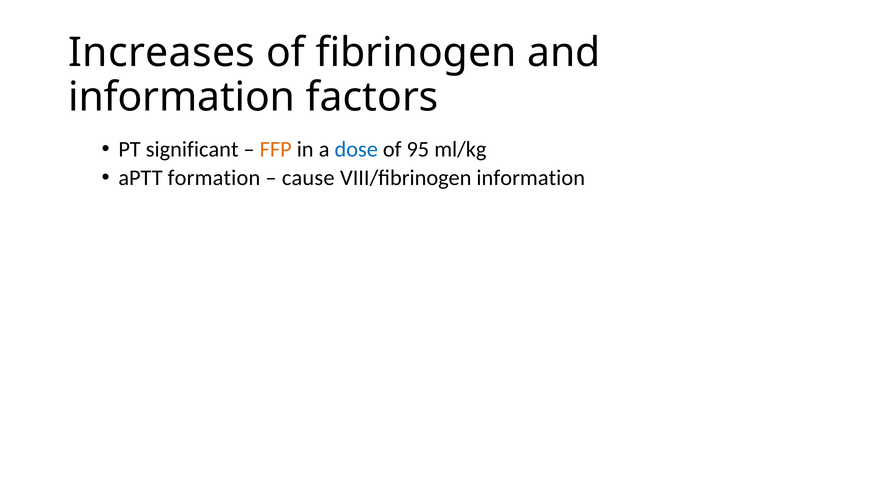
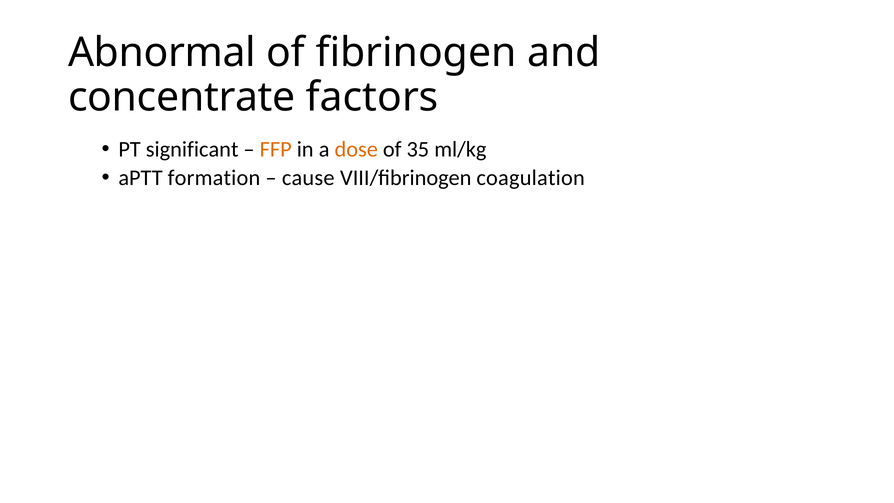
Increases: Increases -> Abnormal (162, 53)
information: information -> concentrate (182, 97)
dose colour: blue -> orange (356, 149)
95: 95 -> 35 (418, 149)
VIII/fibrinogen information: information -> coagulation (531, 178)
